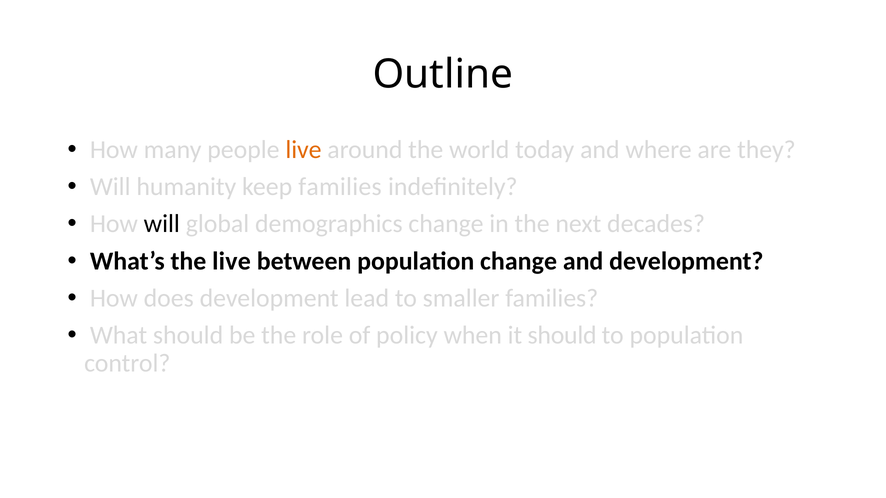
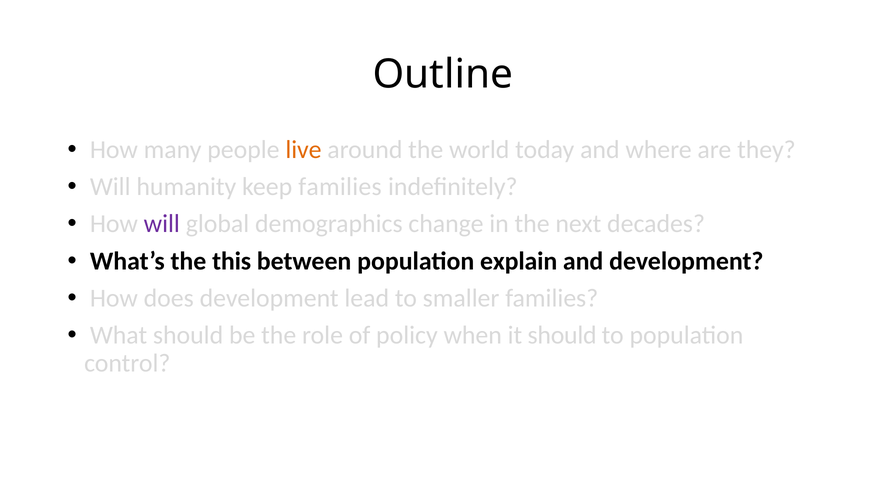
will colour: black -> purple (162, 224)
the live: live -> this (232, 261)
population change: change -> explain (519, 261)
